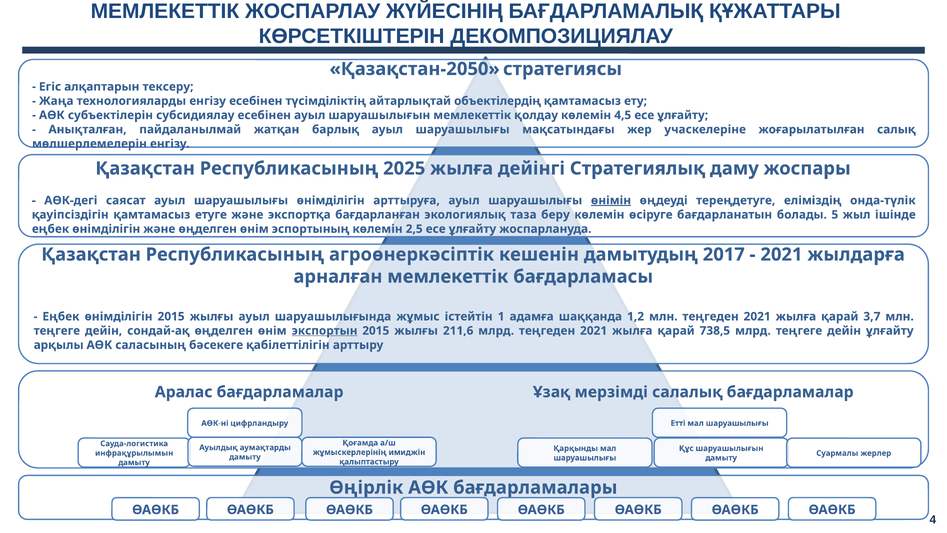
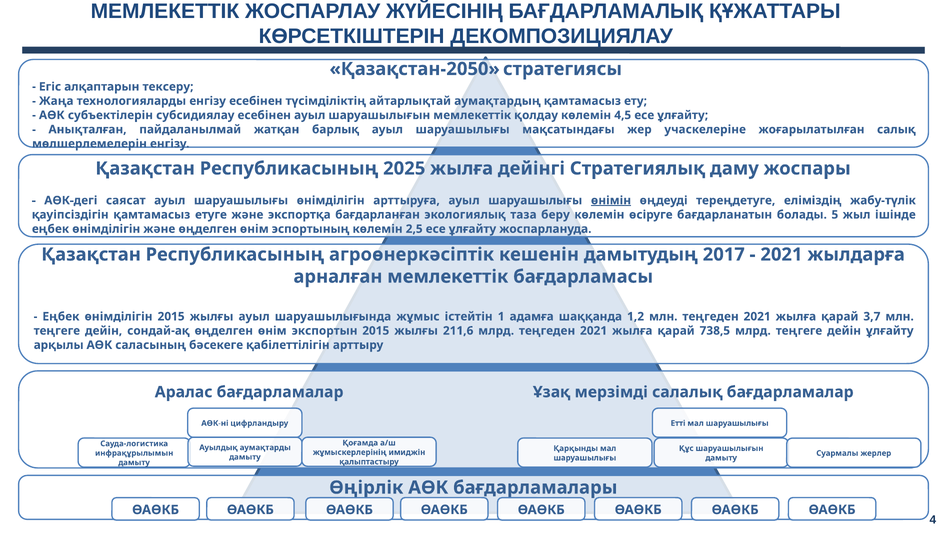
объектілердің: объектілердің -> аумақтардың (497, 101)
онда-түлік: онда-түлік -> жабу-түлік (883, 200)
экспортын underline: present -> none (325, 331)
